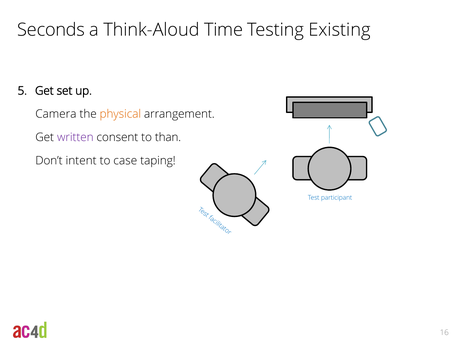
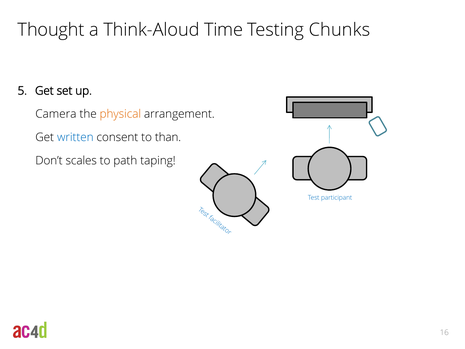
Seconds: Seconds -> Thought (51, 30)
Existing: Existing -> Chunks (339, 30)
written colour: purple -> blue (75, 137)
intent: intent -> scales (81, 160)
case: case -> path (125, 160)
